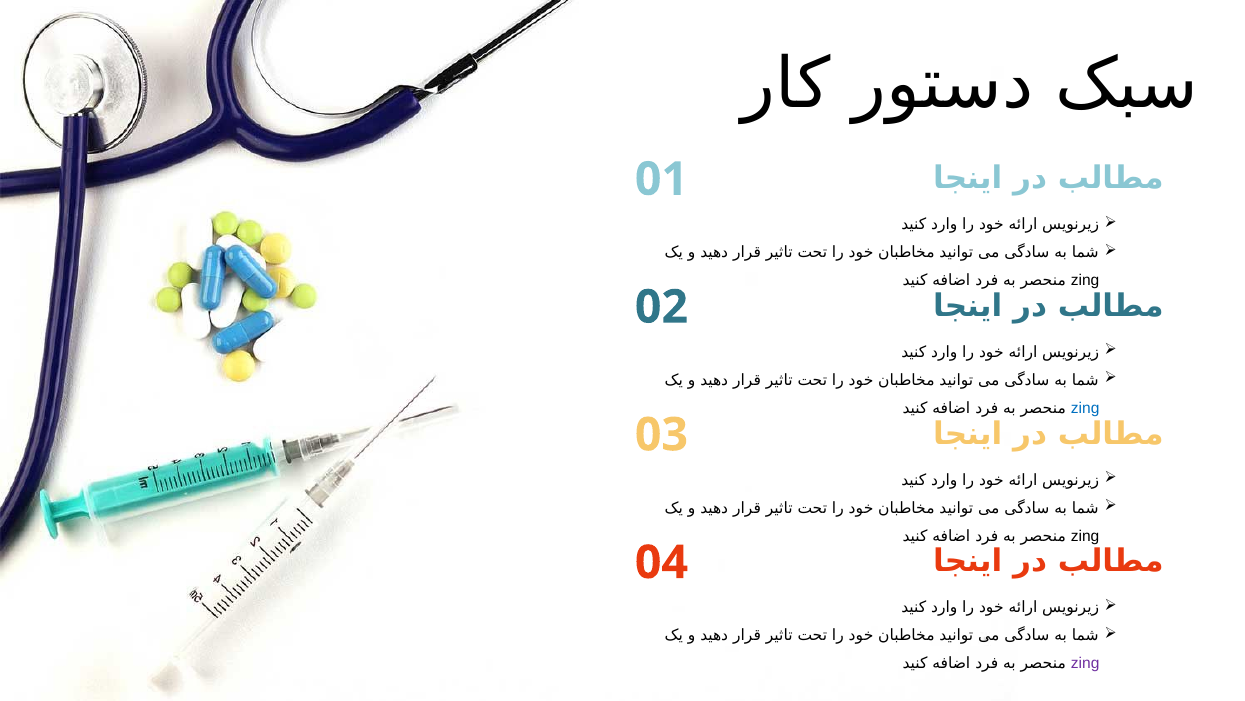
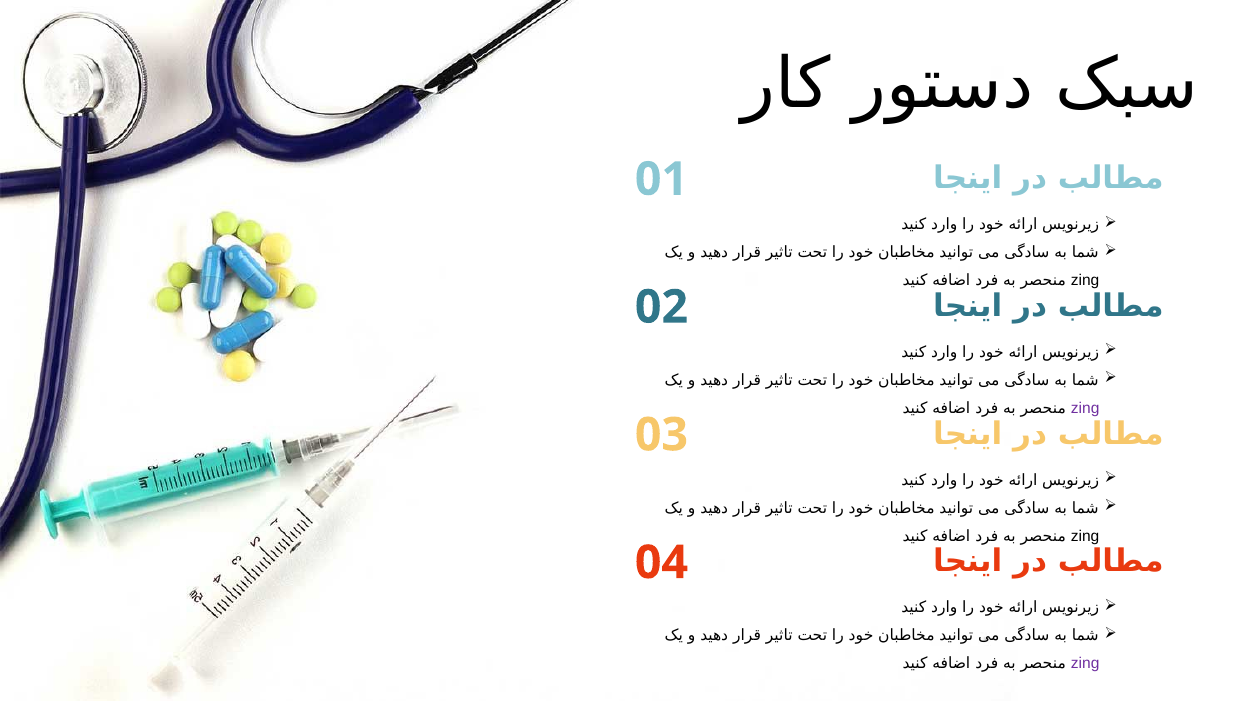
zing colour: blue -> purple (1085, 408)
